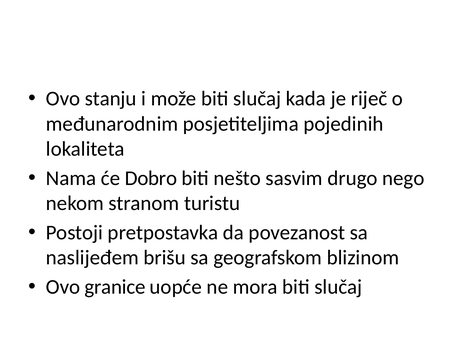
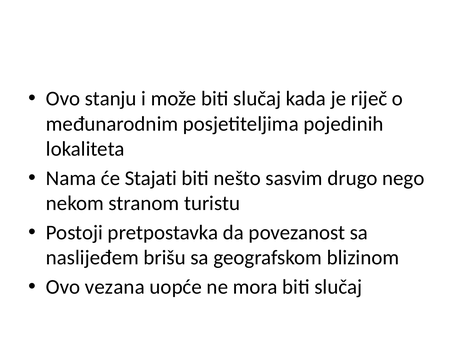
Dobro: Dobro -> Stajati (151, 178)
granice: granice -> vezana (115, 287)
